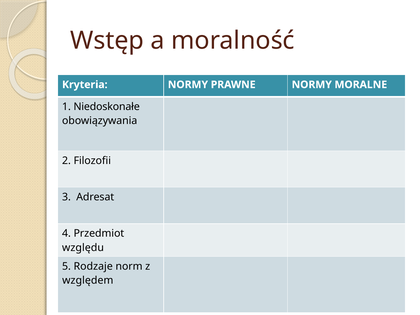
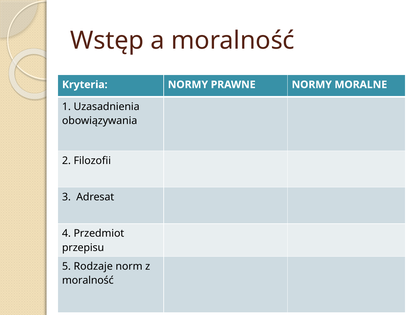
Niedoskonałe: Niedoskonałe -> Uzasadnienia (107, 107)
względu: względu -> przepisu (83, 248)
względem: względem -> moralność (88, 281)
